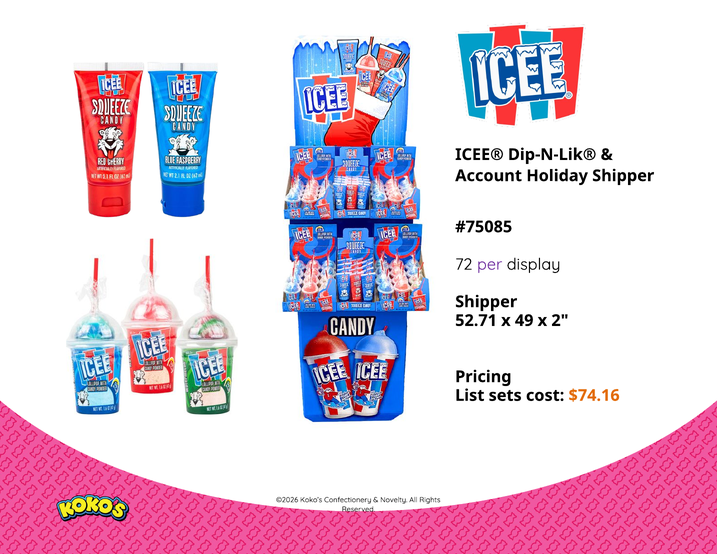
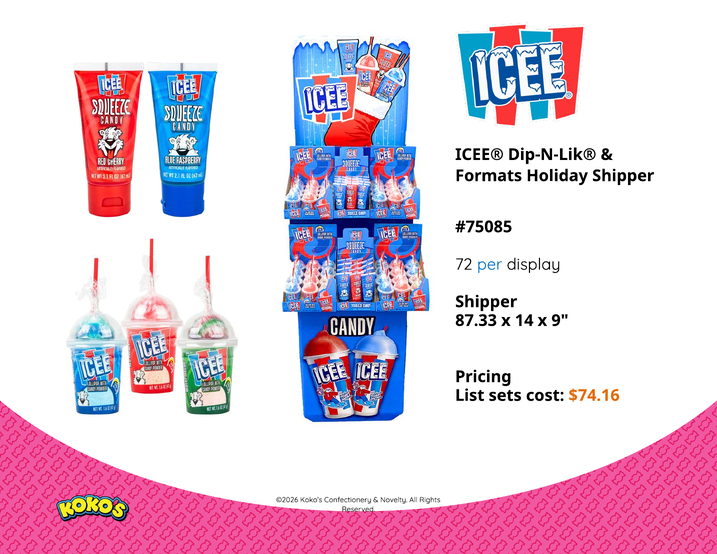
Account: Account -> Formats (489, 176)
per colour: purple -> blue (490, 264)
52.71: 52.71 -> 87.33 (476, 321)
49: 49 -> 14 (524, 321)
2: 2 -> 9 (560, 321)
